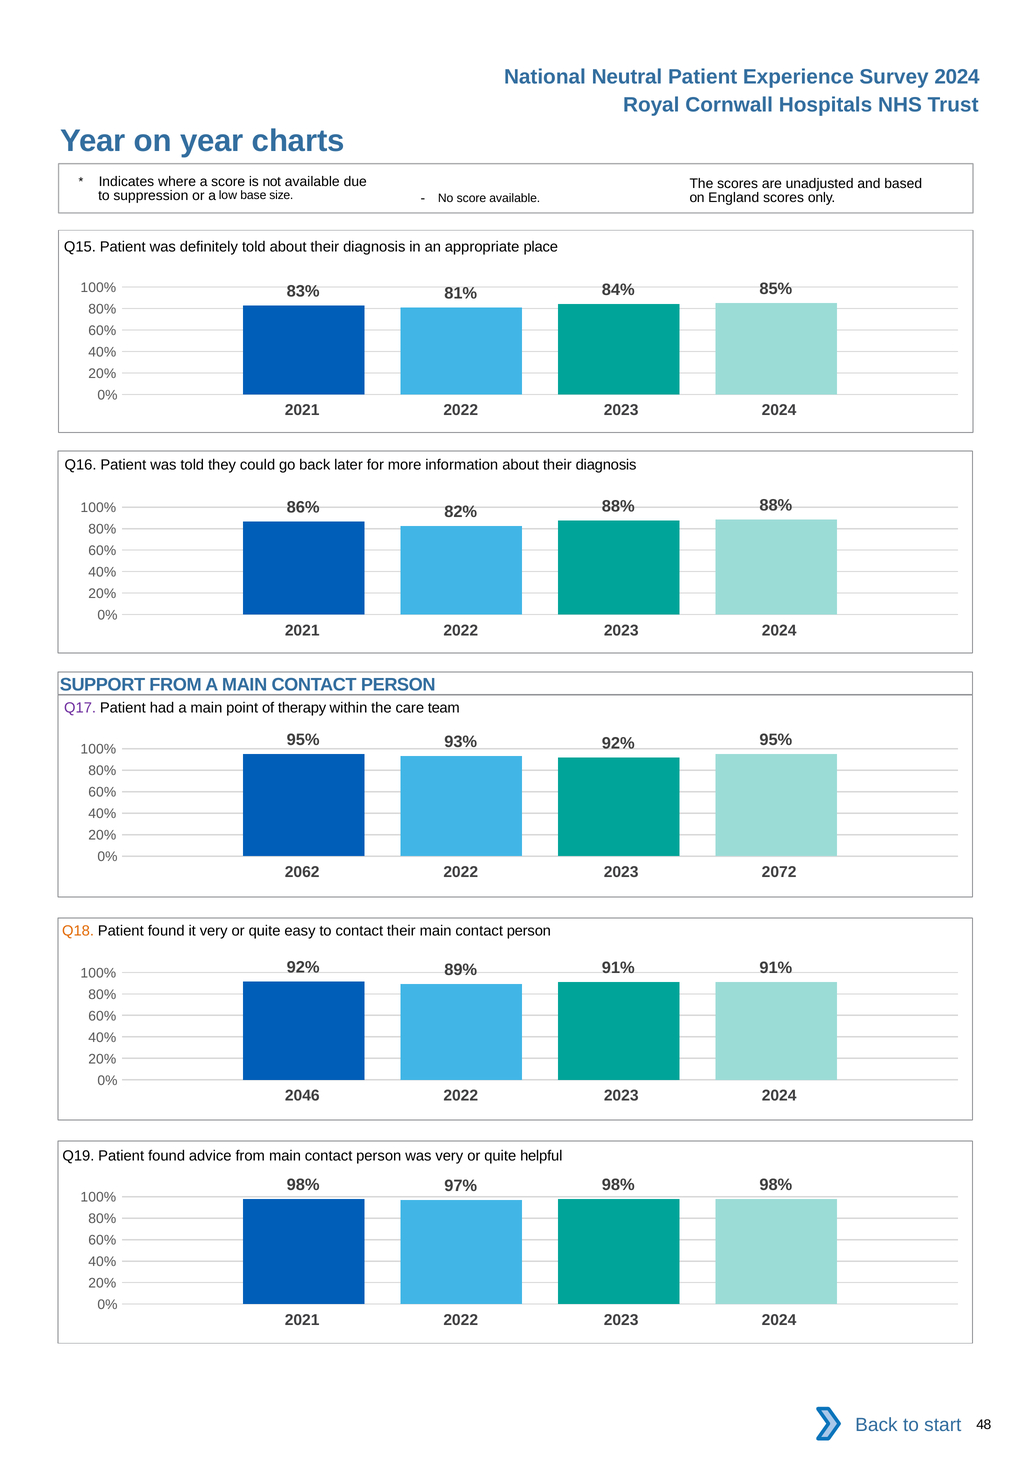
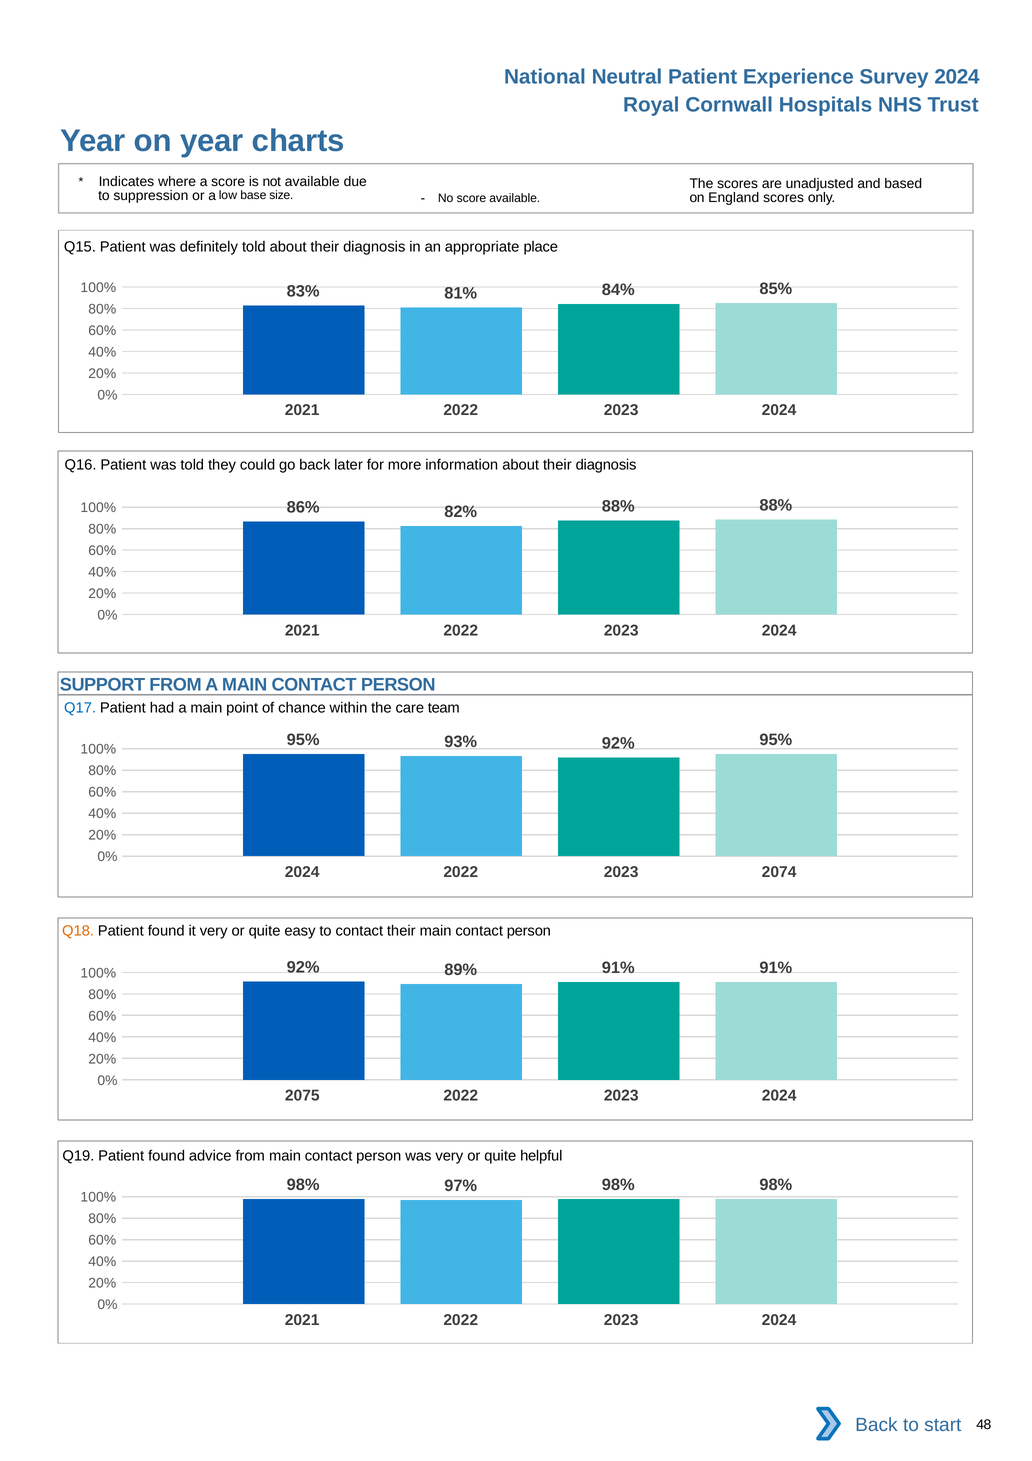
Q17 colour: purple -> blue (80, 708)
therapy: therapy -> chance (302, 708)
2062: 2062 -> 2024 (302, 872)
2072: 2072 -> 2074 (779, 872)
2046: 2046 -> 2075 (302, 1095)
